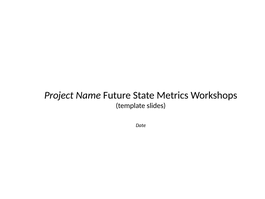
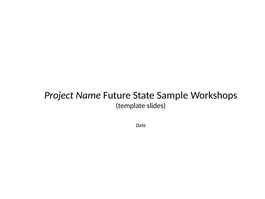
Metrics: Metrics -> Sample (172, 95)
